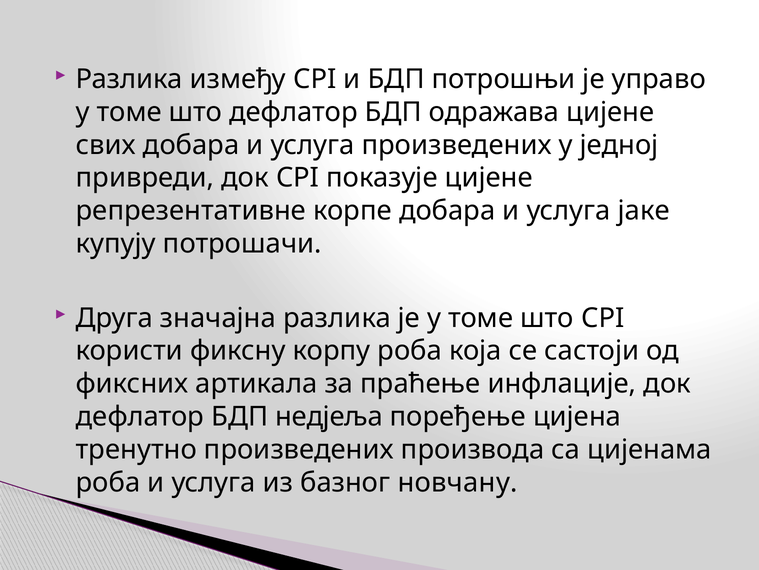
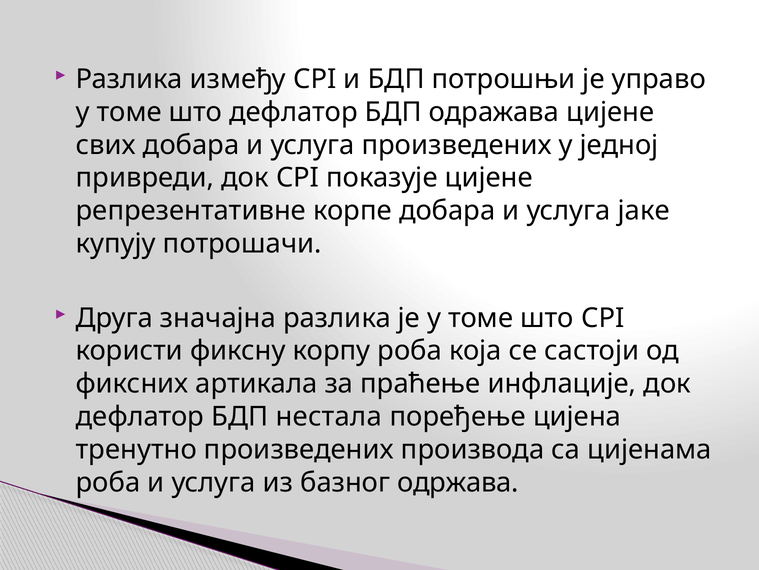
недјеља: недјеља -> нестала (329, 416)
новчану: новчану -> одржава (458, 482)
